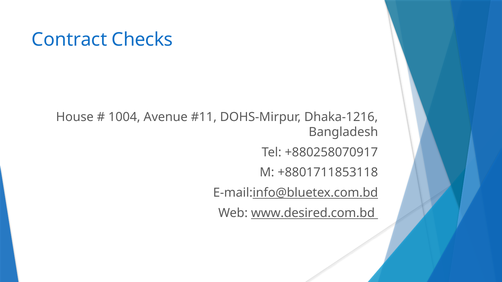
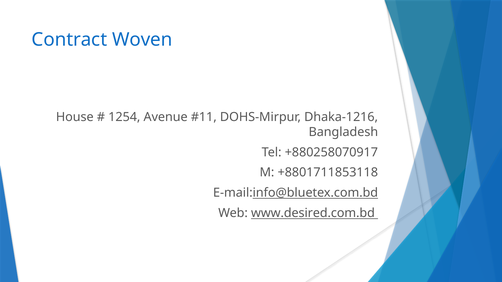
Checks: Checks -> Woven (142, 40)
1004: 1004 -> 1254 (124, 117)
